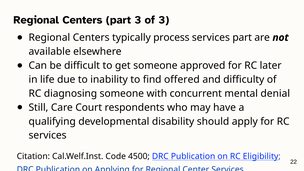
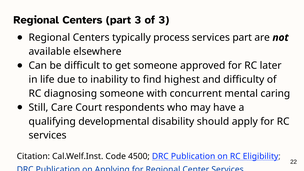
offered: offered -> highest (182, 79)
denial: denial -> caring (275, 93)
